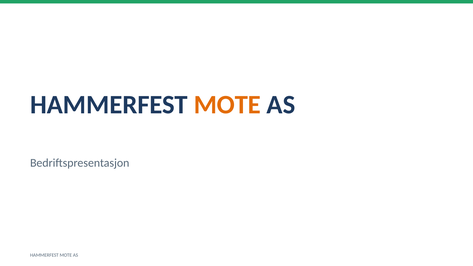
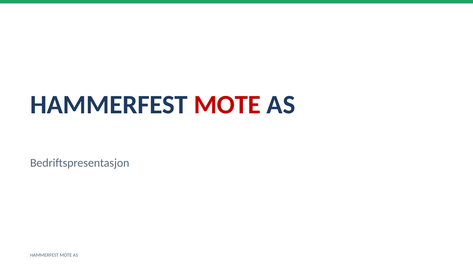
MOTE colour: orange -> red (227, 105)
